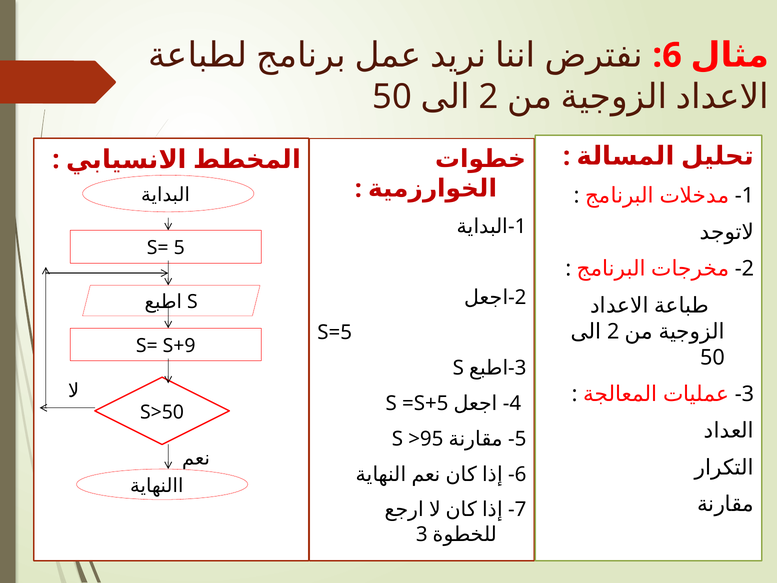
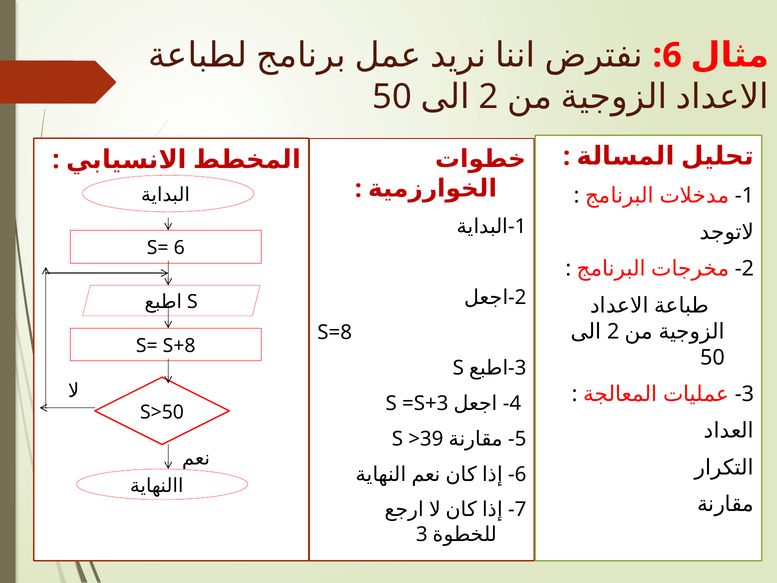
S= 5: 5 -> 6 (179, 248)
S=5: S=5 -> S=8 (335, 333)
S+9: S+9 -> S+8 (179, 346)
=S+5: =S+5 -> =S+3 (425, 403)
>95: >95 -> >39 (426, 439)
